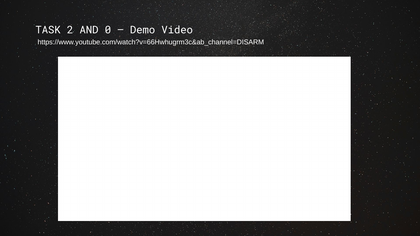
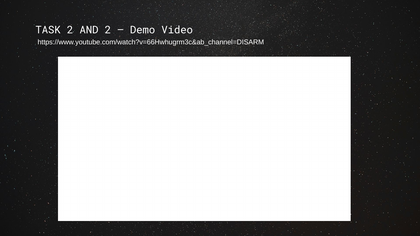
AND 0: 0 -> 2 (108, 30)
